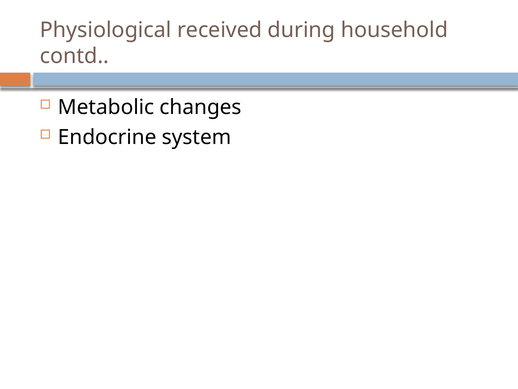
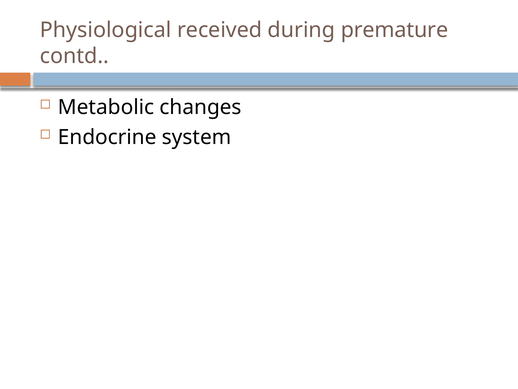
household: household -> premature (395, 30)
